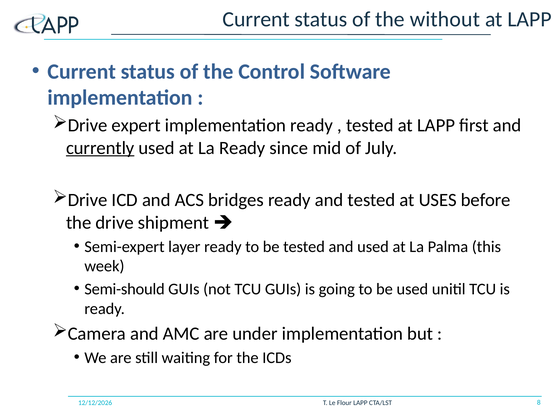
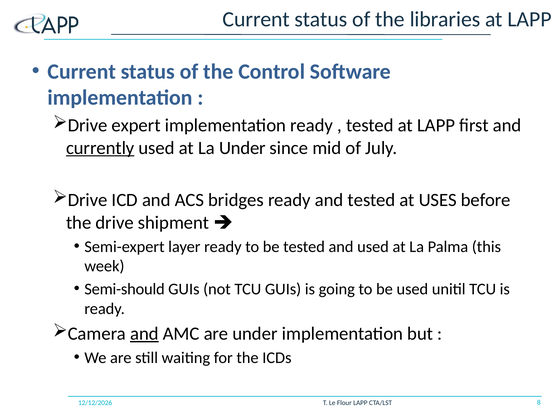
without: without -> libraries (445, 19)
La Ready: Ready -> Under (242, 148)
and underline: none -> present (144, 334)
